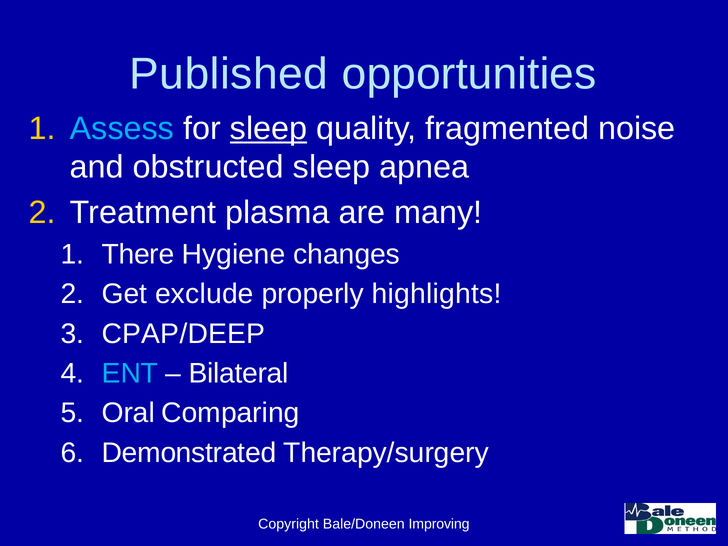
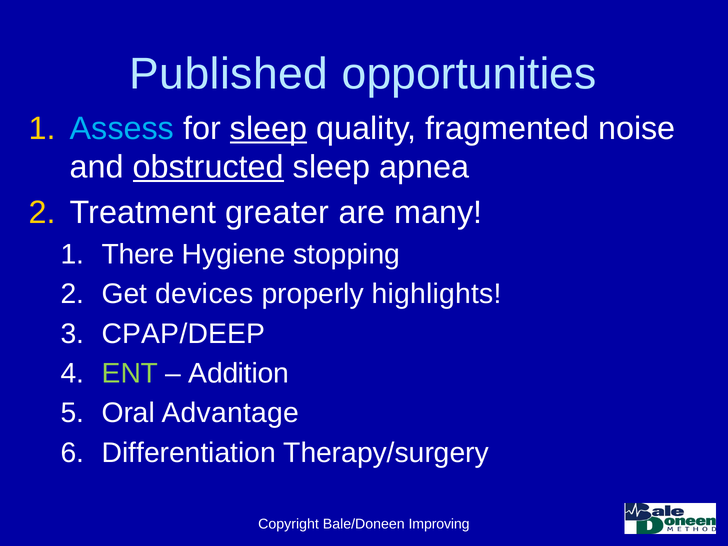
obstructed underline: none -> present (208, 167)
plasma: plasma -> greater (277, 213)
changes: changes -> stopping (347, 254)
exclude: exclude -> devices (204, 294)
ENT colour: light blue -> light green (130, 373)
Bilateral: Bilateral -> Addition (239, 373)
Comparing: Comparing -> Advantage (230, 413)
Demonstrated: Demonstrated -> Differentiation (189, 453)
